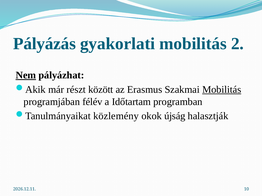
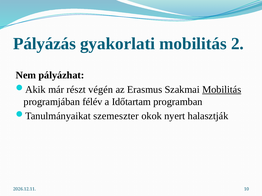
Nem underline: present -> none (26, 75)
között: között -> végén (101, 90)
közlemény: közlemény -> szemeszter (116, 116)
újság: újság -> nyert (175, 116)
